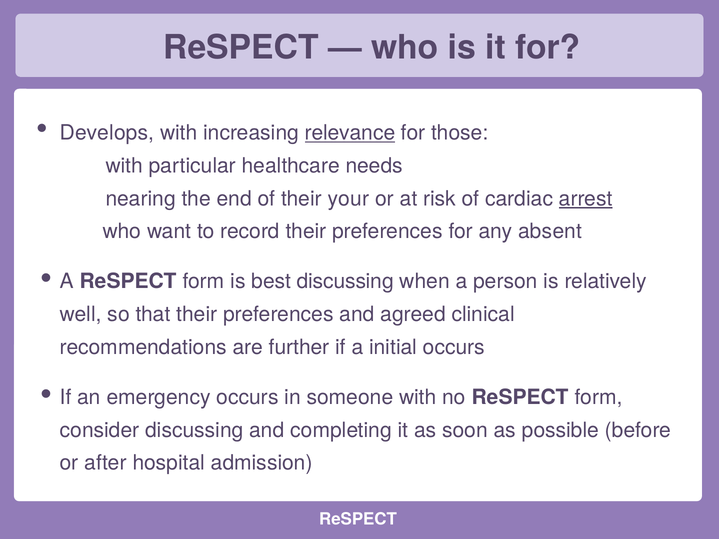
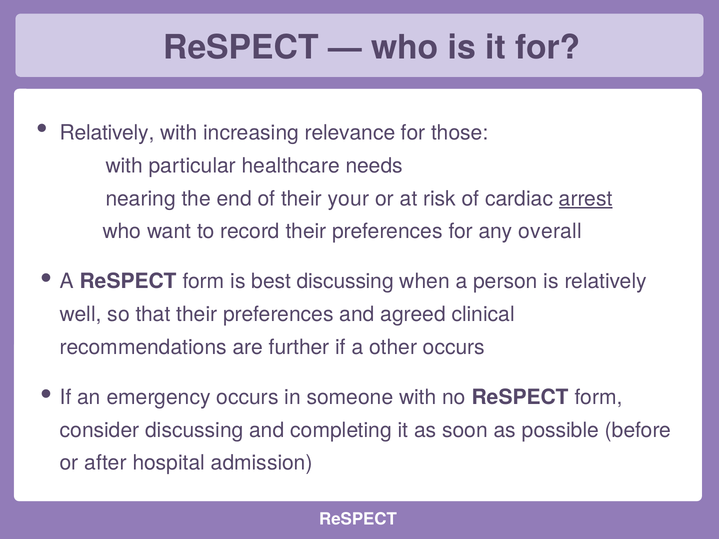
Develops: Develops -> Relatively (107, 133)
relevance underline: present -> none (350, 133)
absent: absent -> overall (550, 232)
initial: initial -> other (393, 347)
